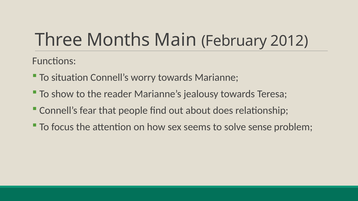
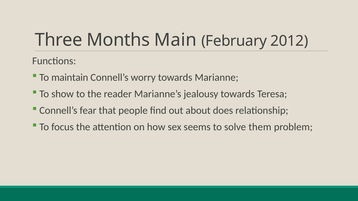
situation: situation -> maintain (70, 78)
sense: sense -> them (260, 127)
